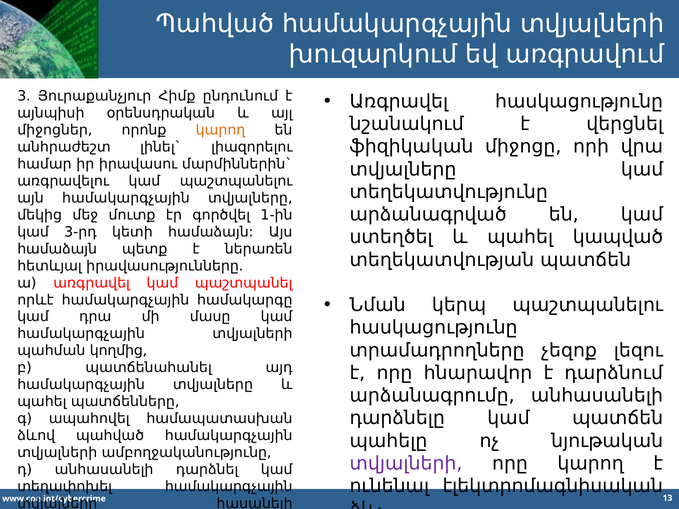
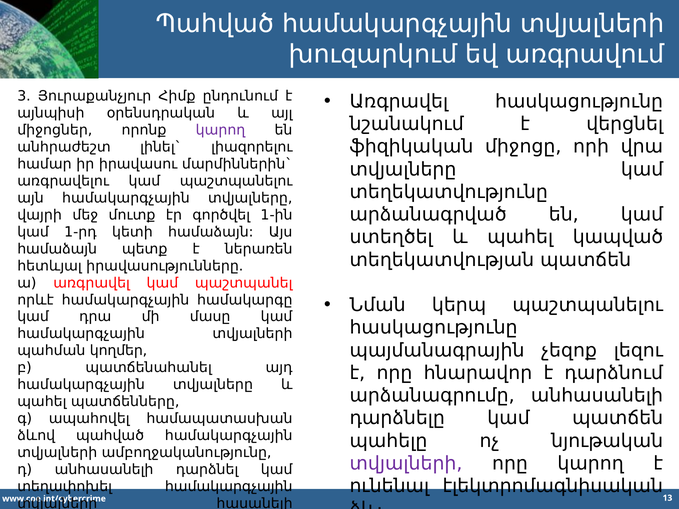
կարող colour: orange -> purple (221, 130)
մեկից: մեկից -> վայրի (40, 215)
3-րդ: 3-րդ -> 1-րդ (80, 232)
տրամադրողները: տրամադրողները -> պայմանագրային (437, 351)
կողմից: կողմից -> կողմեր (119, 351)
